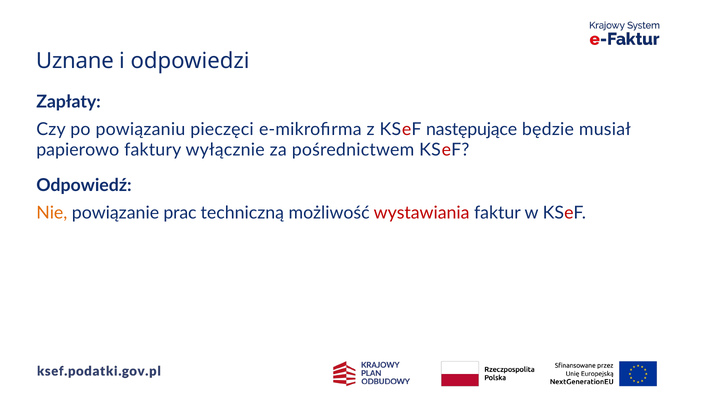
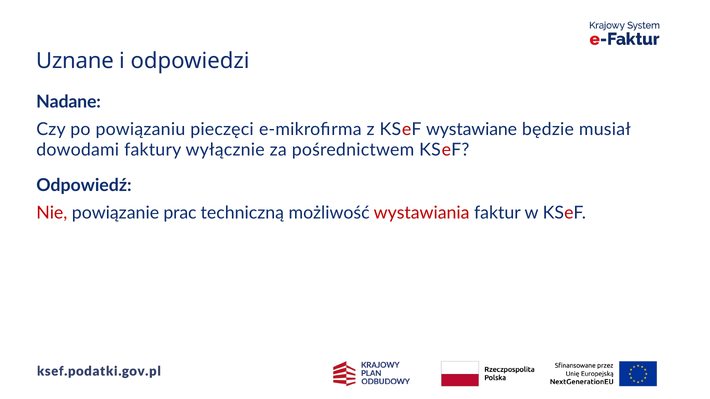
Zapłaty: Zapłaty -> Nadane (69, 102)
następujące: następujące -> wystawiane (472, 129)
papierowo: papierowo -> dowodami (78, 150)
Nie colour: orange -> red (52, 213)
